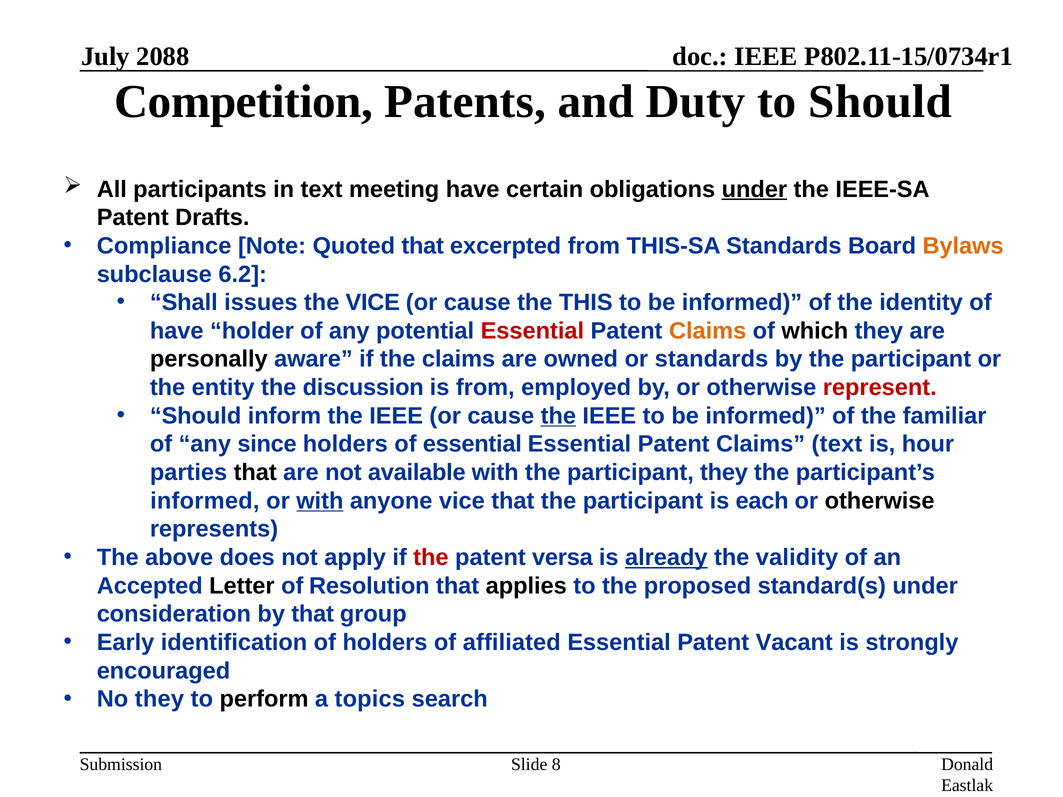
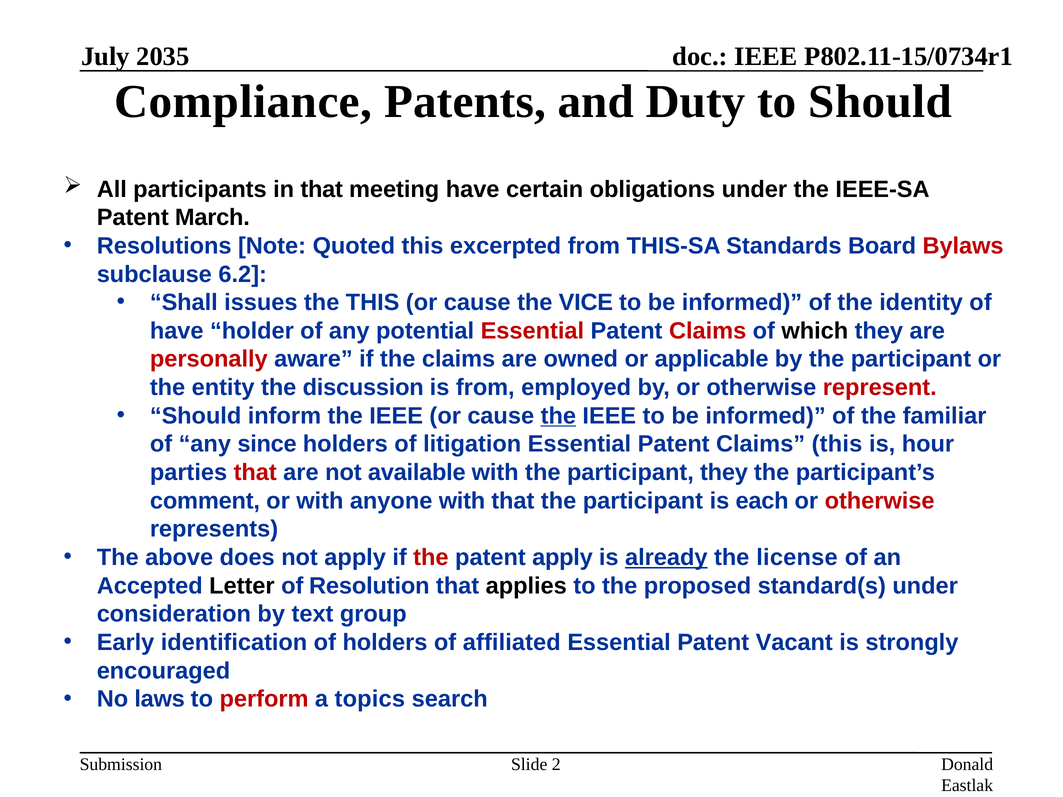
2088: 2088 -> 2035 (163, 57)
Competition: Competition -> Compliance (243, 102)
in text: text -> that (322, 189)
under underline: present -> none (754, 189)
Drafts: Drafts -> March (212, 218)
Compliance: Compliance -> Resolutions (164, 246)
Quoted that: that -> this (423, 246)
Bylaws colour: orange -> red (963, 246)
the VICE: VICE -> THIS (373, 303)
THIS: THIS -> VICE (586, 303)
Claims colour: orange -> red (708, 331)
personally colour: black -> red (209, 359)
or standards: standards -> applicable (712, 359)
of essential: essential -> litigation (472, 444)
Claims text: text -> this (837, 444)
that colour: black -> red (255, 473)
informed: informed -> comment (205, 501)
with underline: present -> none (320, 501)
anyone vice: vice -> with (462, 501)
otherwise colour: black -> red (880, 501)
patent versa: versa -> apply (562, 558)
validity: validity -> license (797, 558)
by that: that -> text (313, 614)
No they: they -> laws (160, 699)
perform colour: black -> red (264, 699)
8: 8 -> 2 (556, 765)
